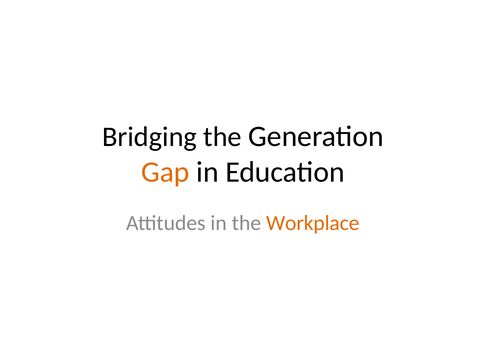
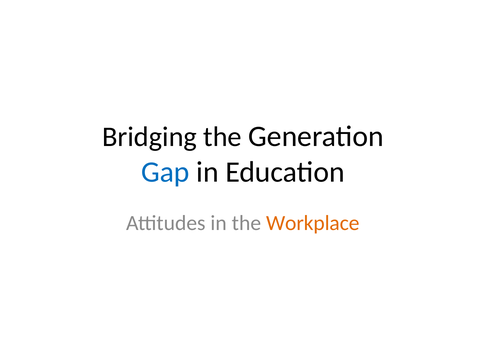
Gap colour: orange -> blue (165, 172)
